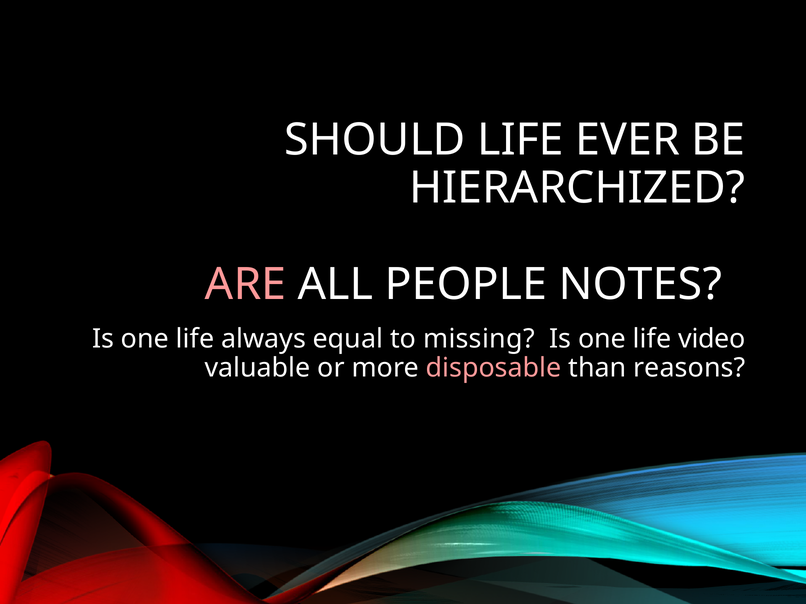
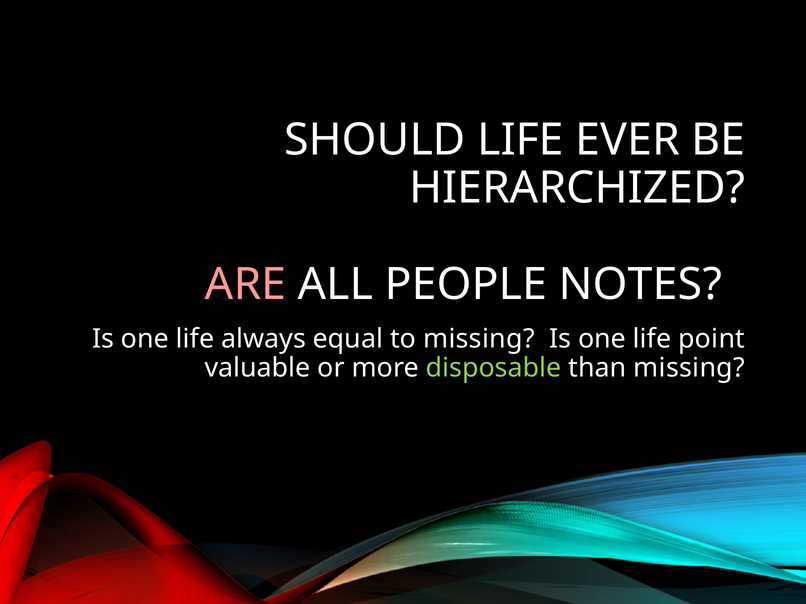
video: video -> point (712, 339)
disposable colour: pink -> light green (494, 368)
than reasons: reasons -> missing (689, 368)
